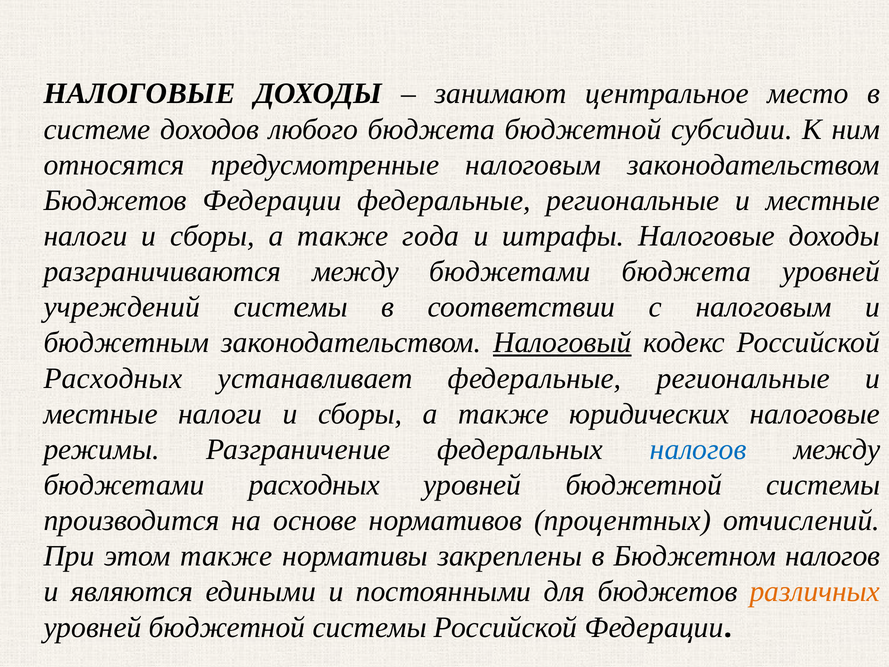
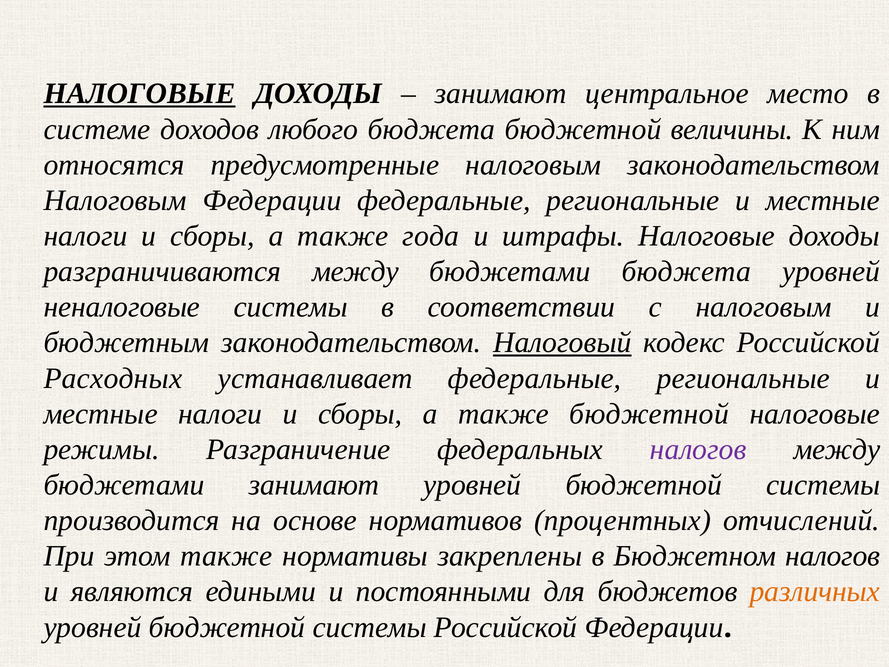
НАЛОГОВЫЕ underline: none -> present (139, 94)
субсидии: субсидии -> величины (732, 129)
Бюджетов: Бюджетов -> Налоговым (115, 200)
учреждений: учреждений -> неналоговые (122, 307)
также юридических: юридических -> бюджетной (649, 414)
налогов colour: blue -> purple (698, 449)
бюджетами расходных: расходных -> занимают (314, 485)
